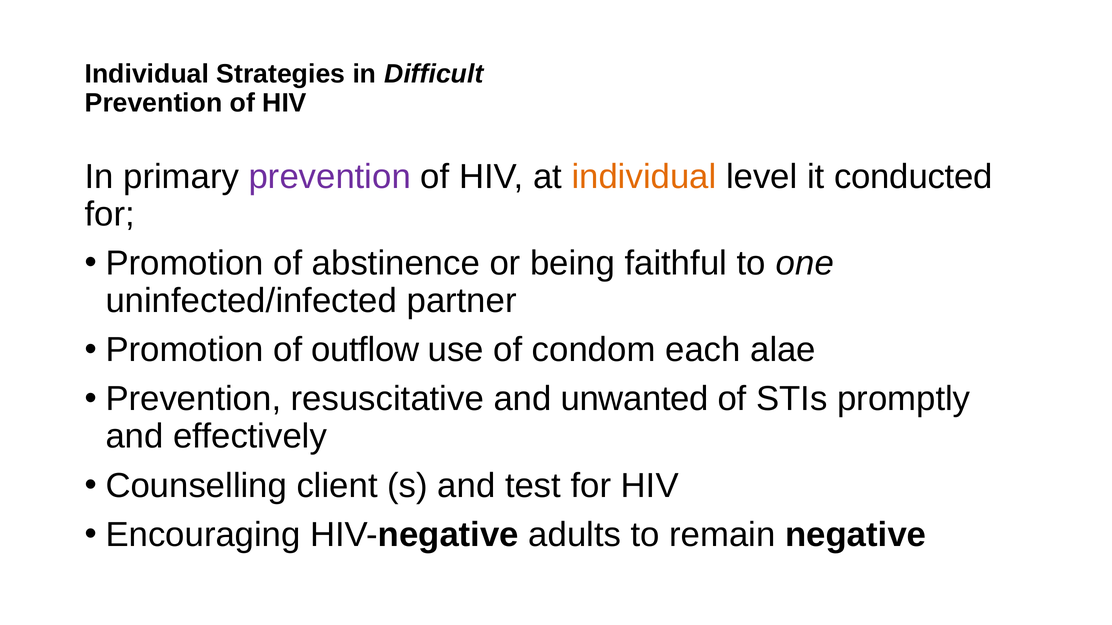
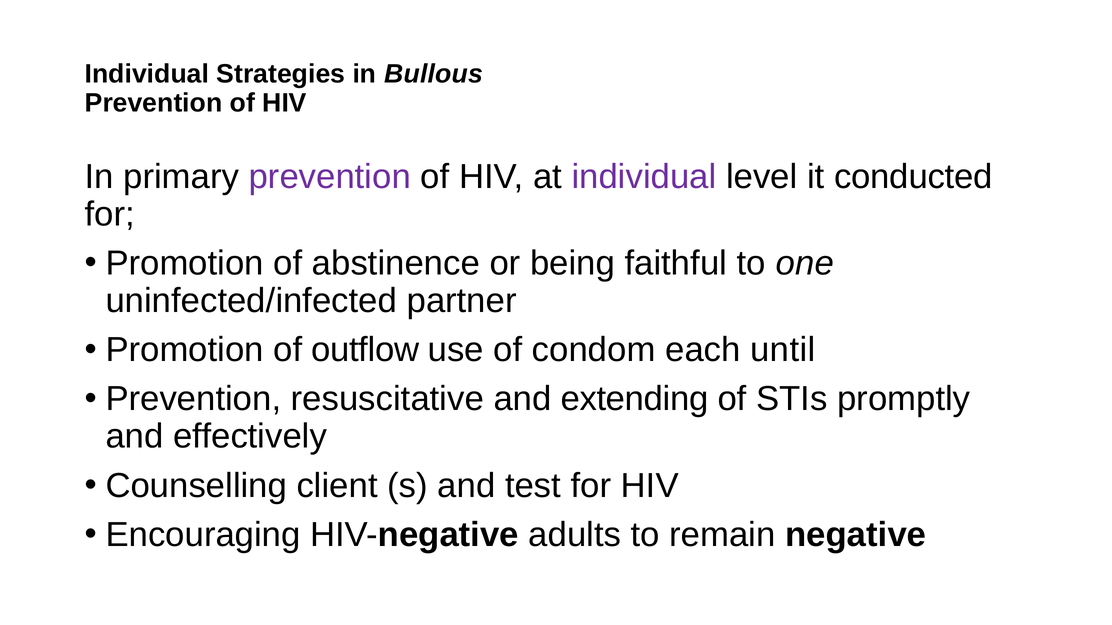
Difficult: Difficult -> Bullous (434, 74)
individual colour: orange -> purple (644, 177)
alae: alae -> until (783, 350)
unwanted: unwanted -> extending (635, 399)
